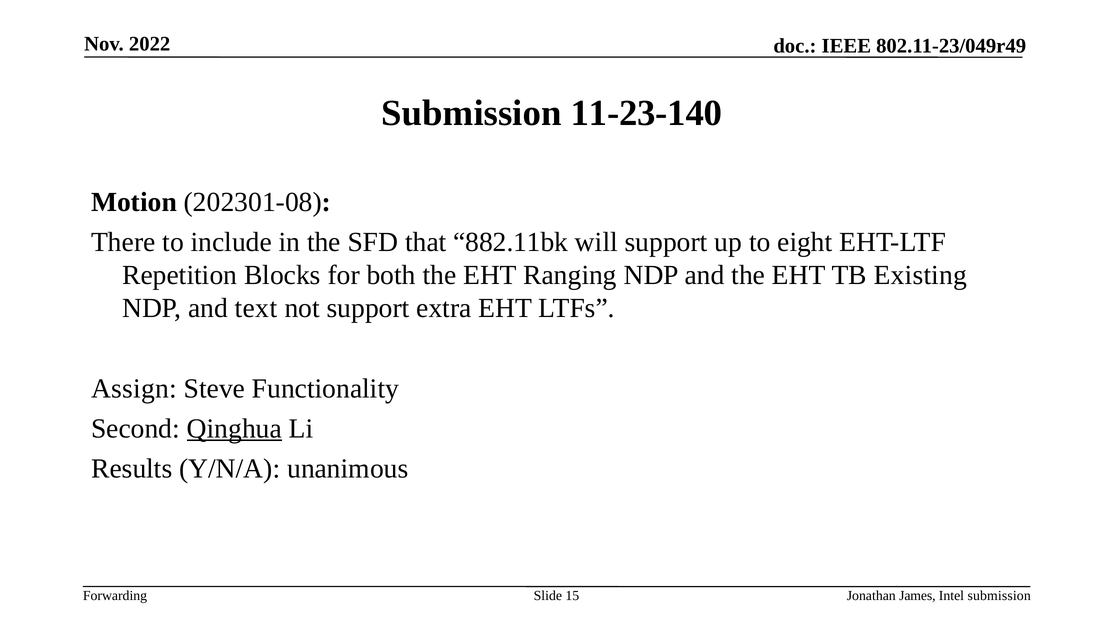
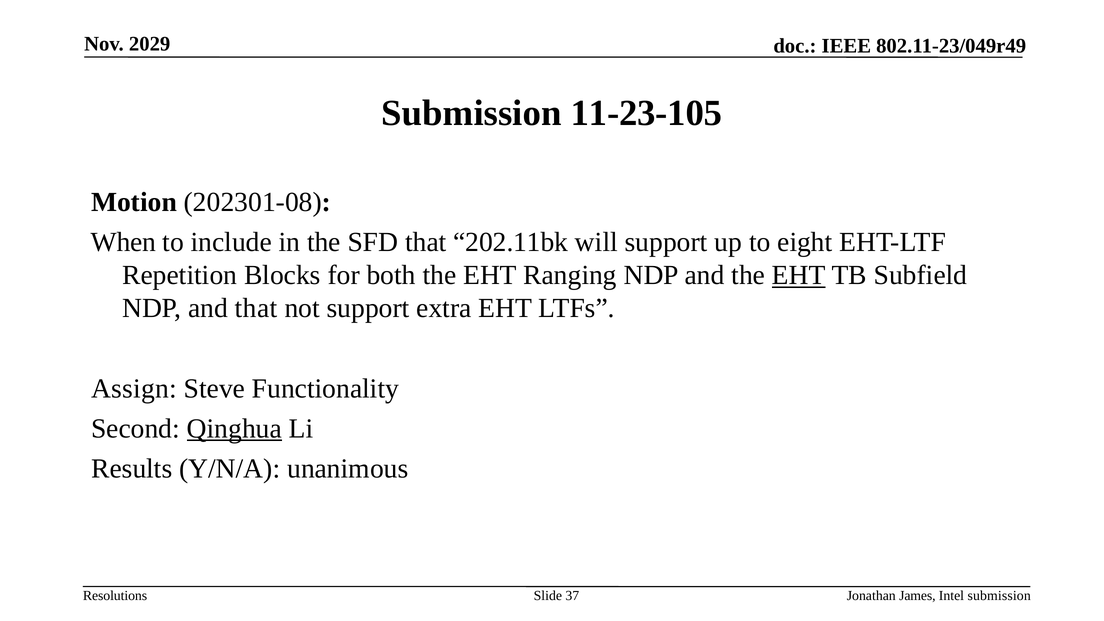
2022: 2022 -> 2029 (150, 44)
11-23-140: 11-23-140 -> 11-23-105 (646, 113)
There: There -> When (123, 242)
882.11bk: 882.11bk -> 202.11bk (511, 242)
EHT underline: none -> present (799, 275)
Existing: Existing -> Subfield (920, 275)
and text: text -> that (256, 308)
Forwarding: Forwarding -> Resolutions (115, 596)
15: 15 -> 37 (572, 596)
